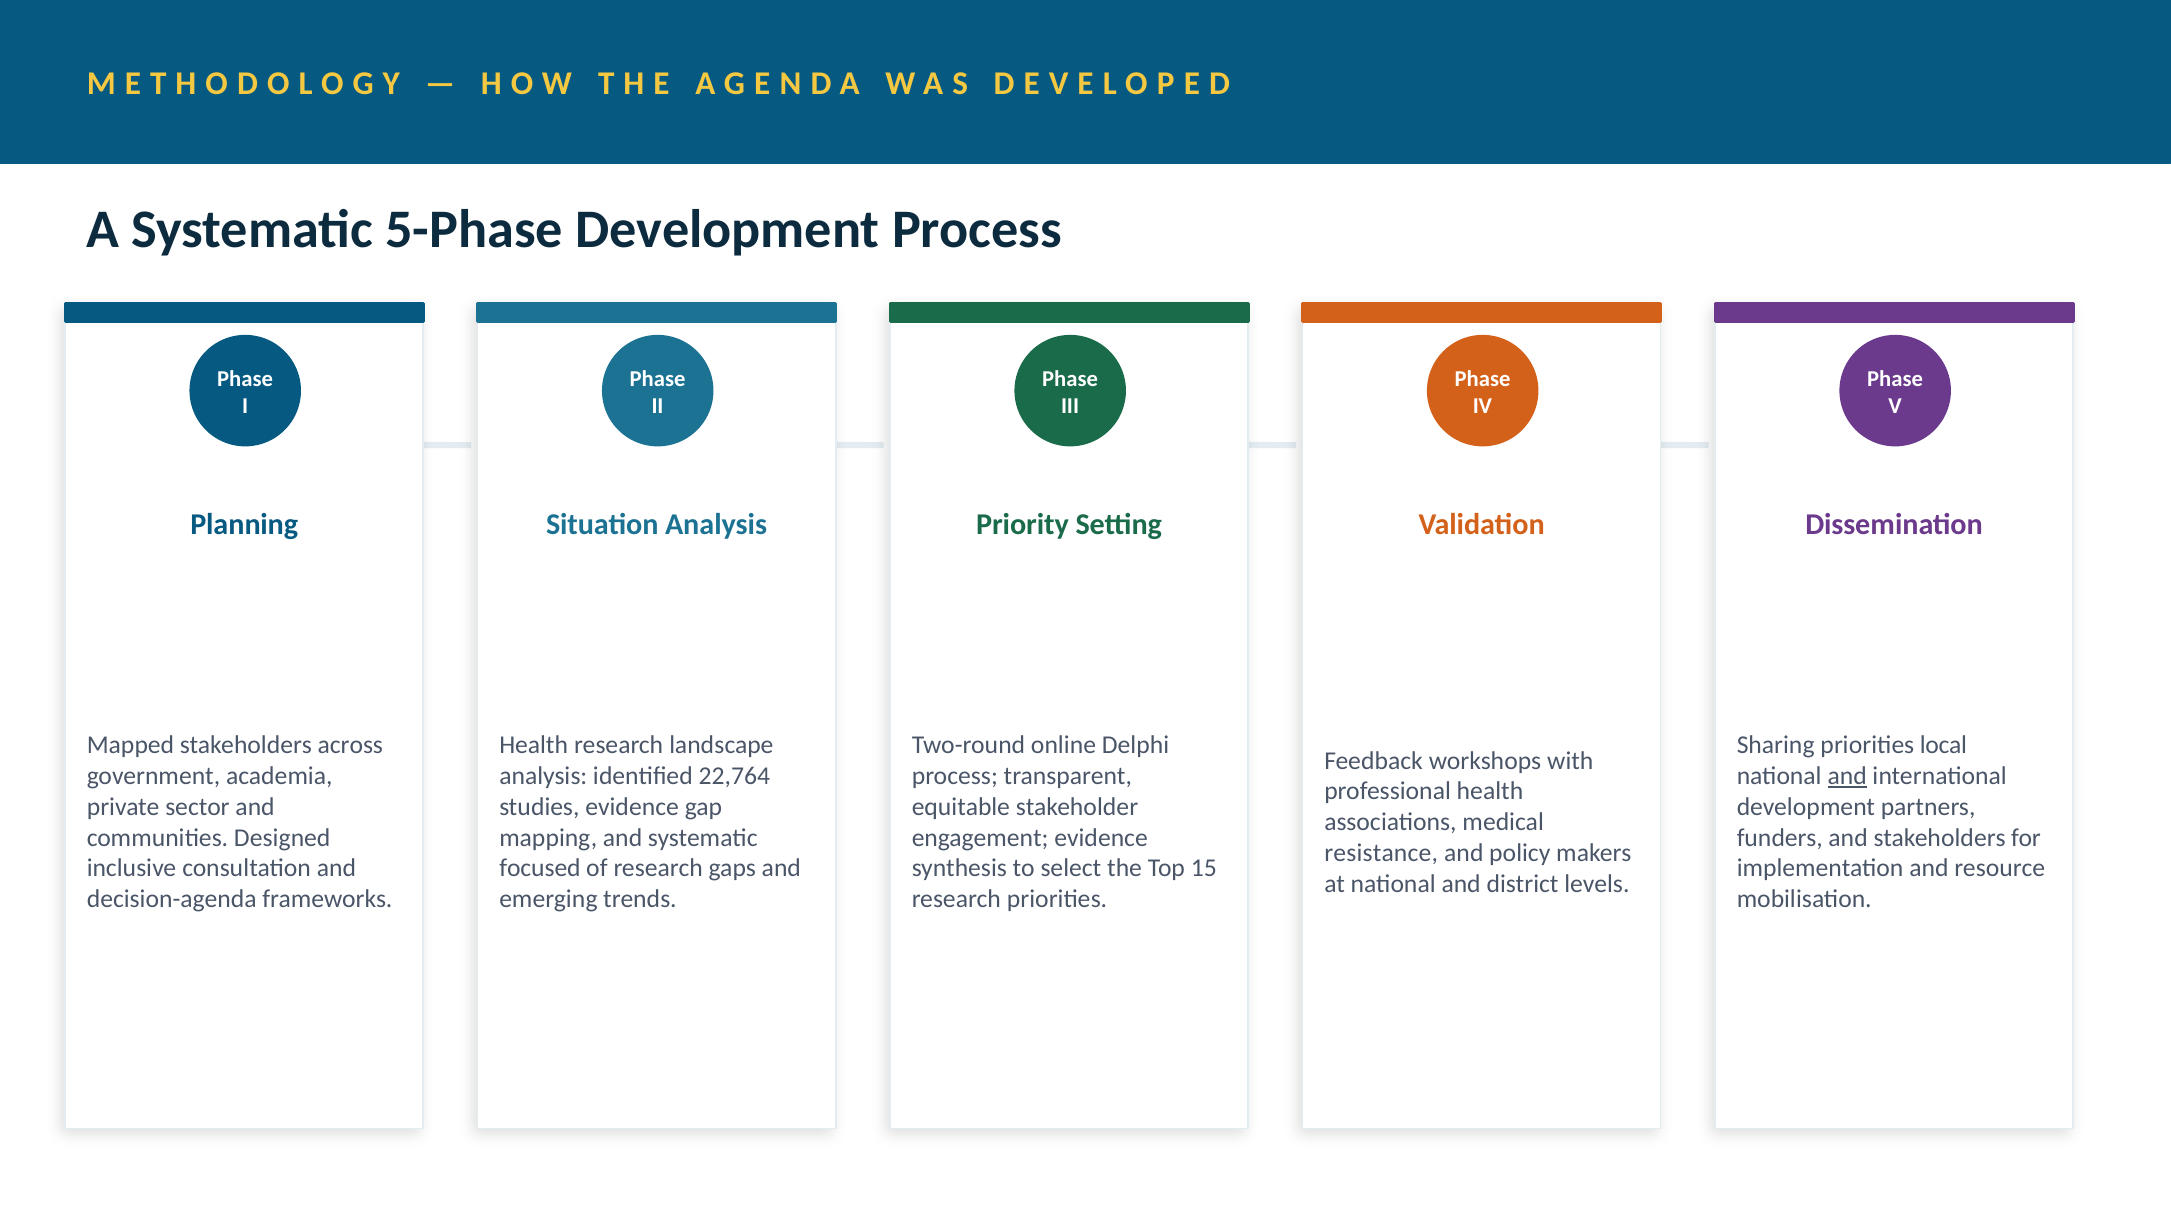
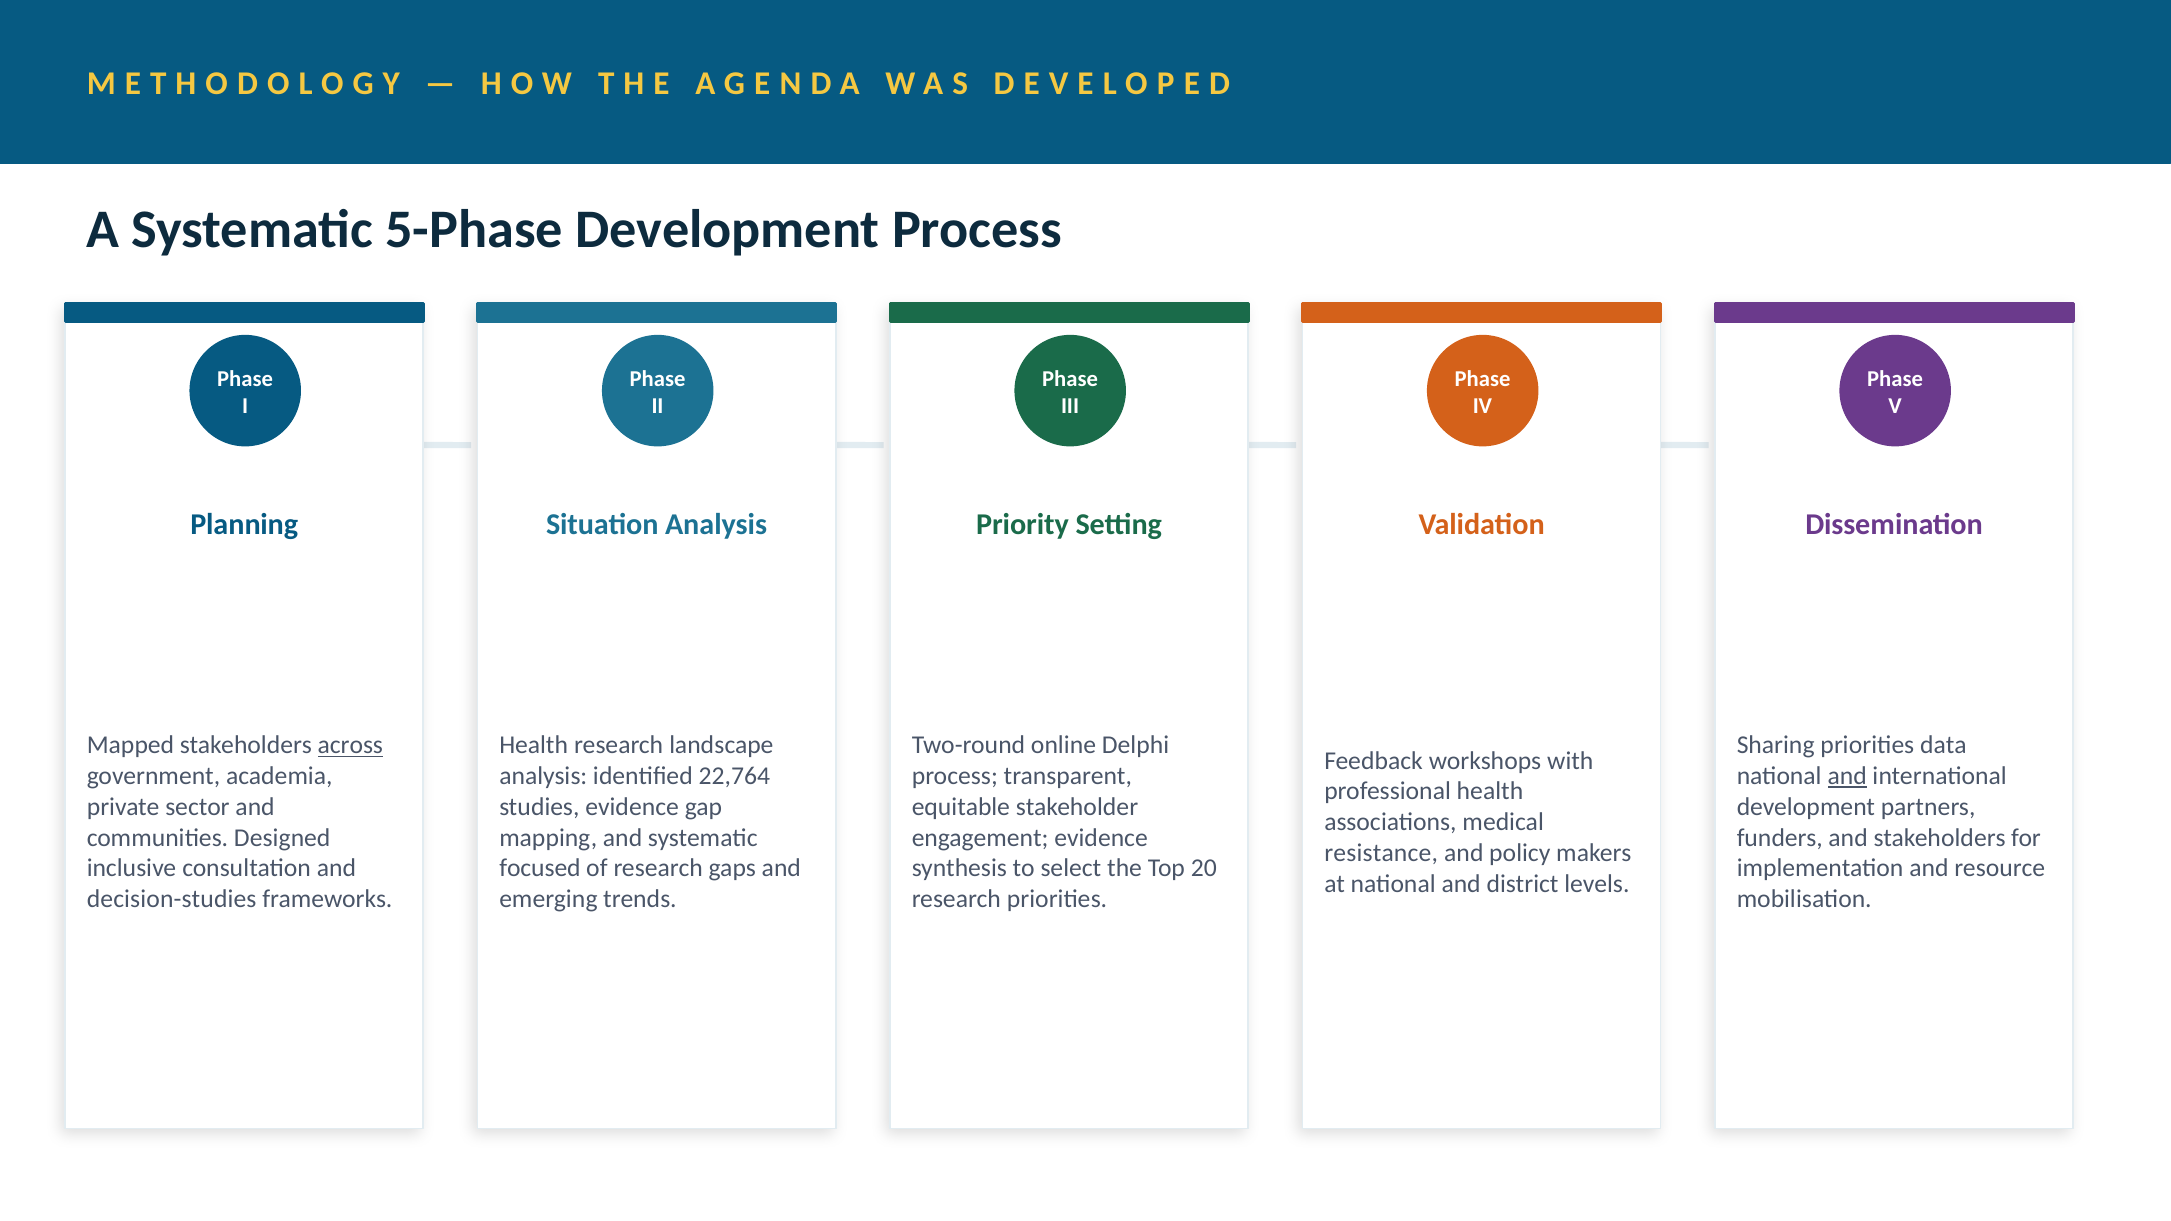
across underline: none -> present (350, 745)
local: local -> data (1943, 745)
15: 15 -> 20 (1204, 868)
decision-agenda: decision-agenda -> decision-studies (172, 899)
